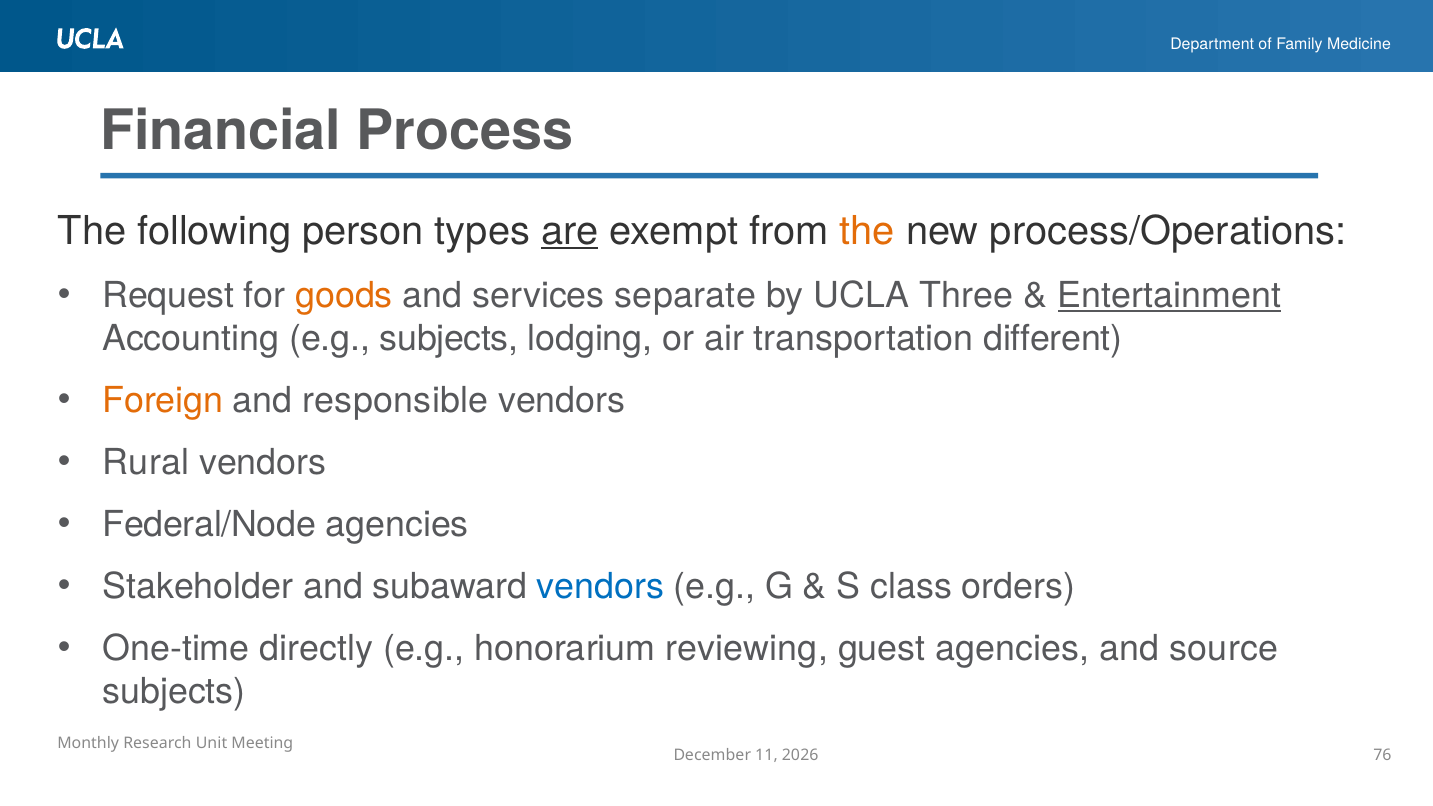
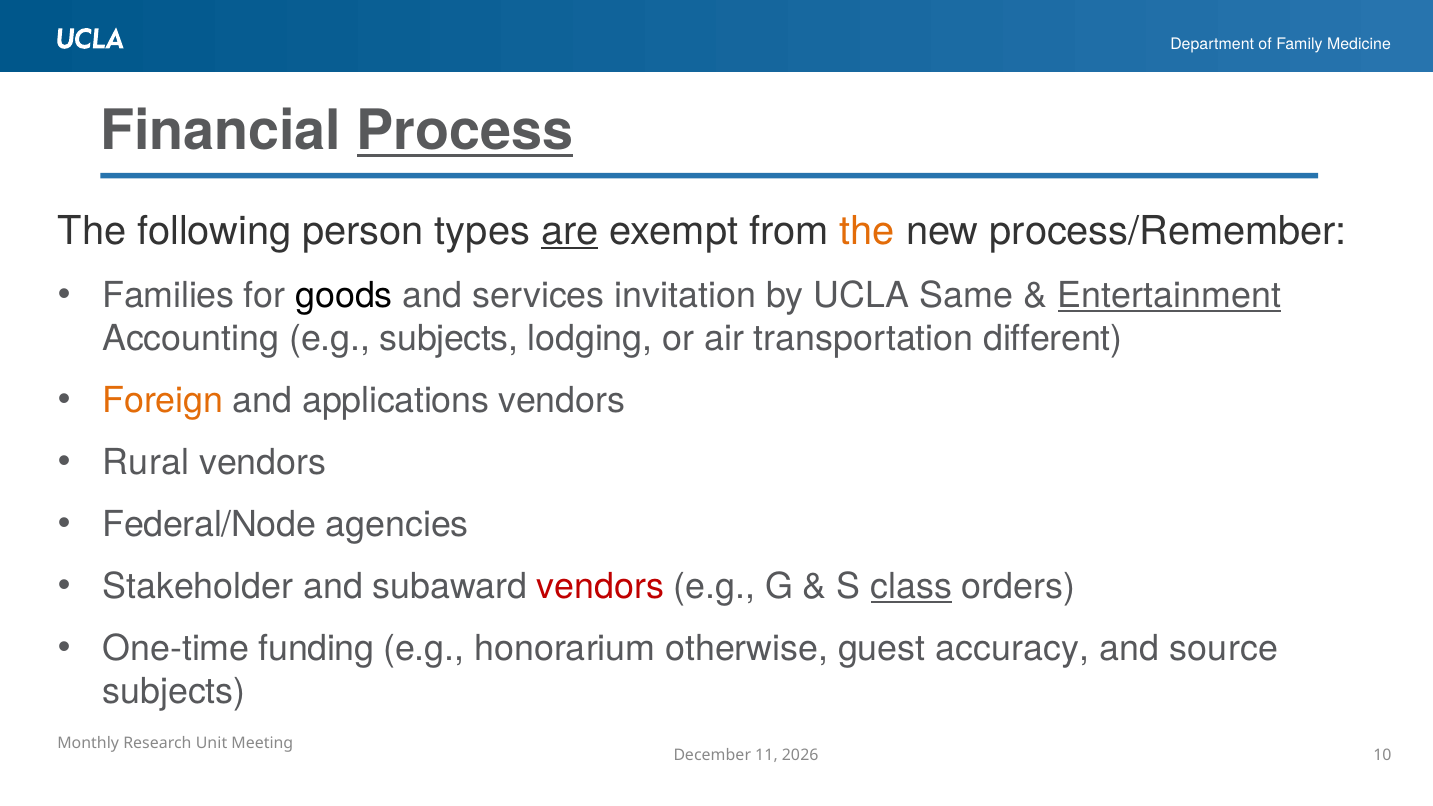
Process underline: none -> present (465, 131)
process/Operations: process/Operations -> process/Remember (1168, 231)
Request: Request -> Families (168, 295)
goods colour: orange -> black (344, 295)
separate: separate -> invitation (685, 295)
Three: Three -> Same (967, 295)
responsible: responsible -> applications (396, 400)
vendors colour: blue -> red (600, 587)
class underline: none -> present (911, 587)
directly: directly -> funding (317, 649)
reviewing: reviewing -> otherwise (747, 649)
guest agencies: agencies -> accuracy (1013, 649)
76: 76 -> 10 (1382, 756)
